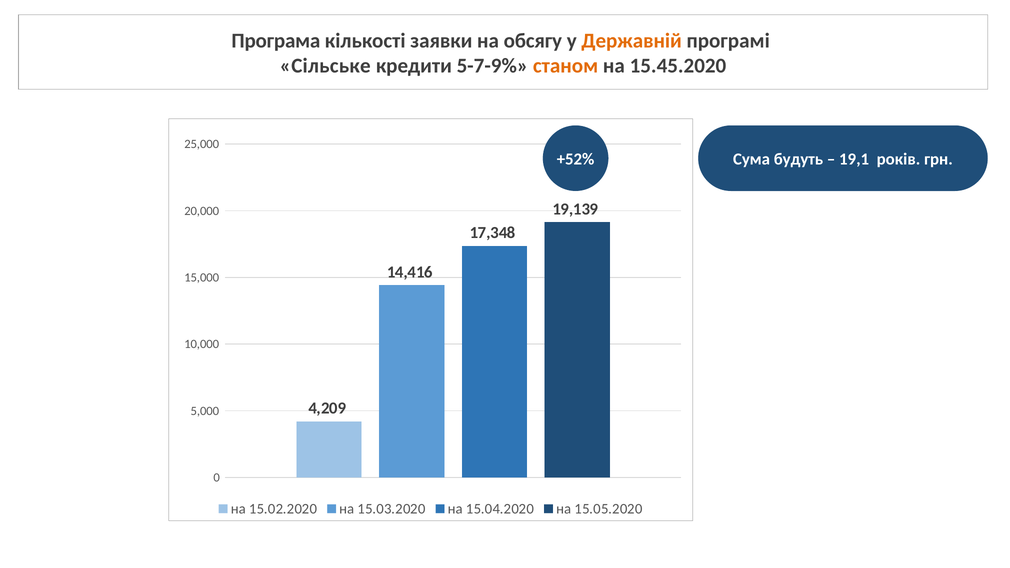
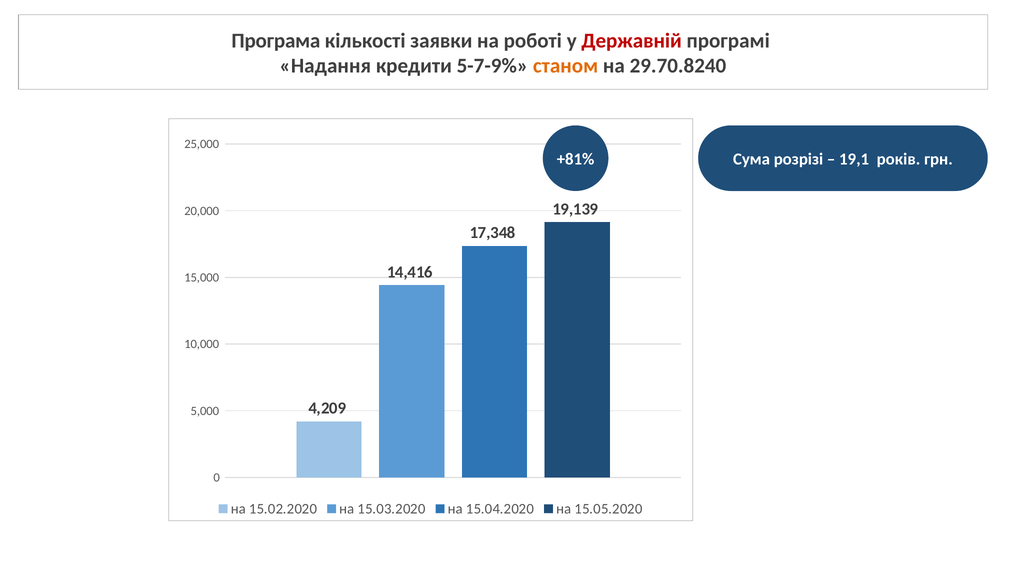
обсягу: обсягу -> роботі (533, 41)
Державній colour: orange -> red (632, 41)
Сільське: Сільське -> Надання (325, 66)
15.45.2020: 15.45.2020 -> 29.70.8240 (678, 66)
+52%: +52% -> +81% (576, 159)
будуть: будуть -> розрізі (798, 159)
